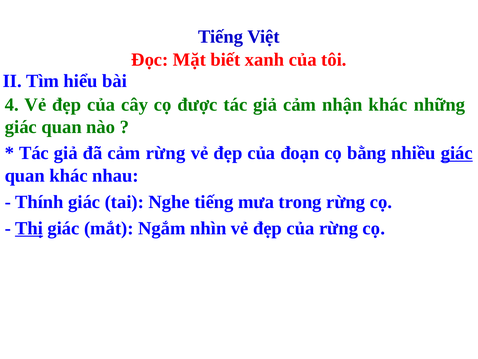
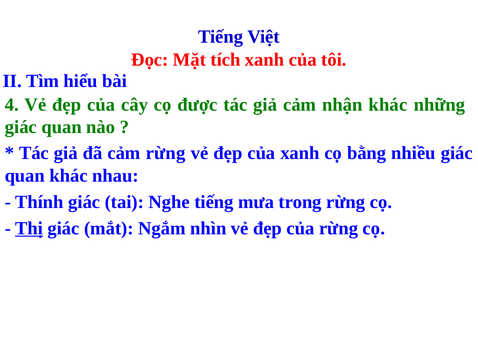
biết: biết -> tích (225, 60)
của đoạn: đoạn -> xanh (300, 153)
giác underline: present -> none (457, 153)
